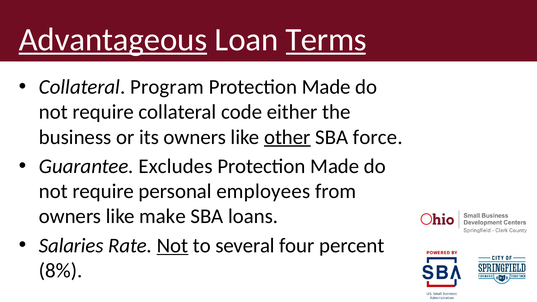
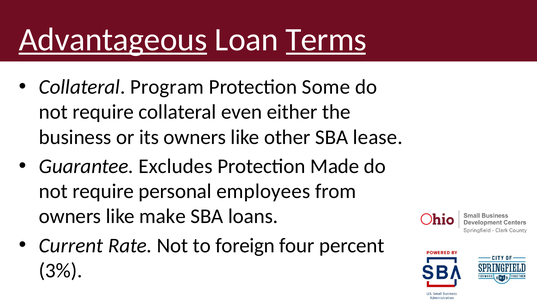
Made: Made -> Some (326, 87)
code: code -> even (242, 112)
other underline: present -> none (287, 137)
force: force -> lease (378, 137)
Salaries: Salaries -> Current (71, 246)
Not underline: present -> none (173, 246)
several: several -> foreign (245, 246)
8%: 8% -> 3% (61, 271)
